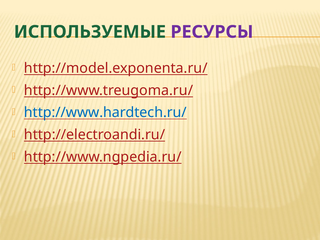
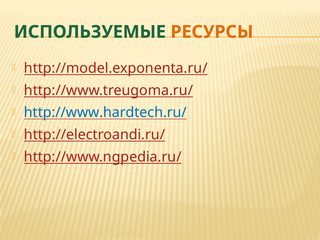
РЕСУРСЫ colour: purple -> orange (212, 32)
